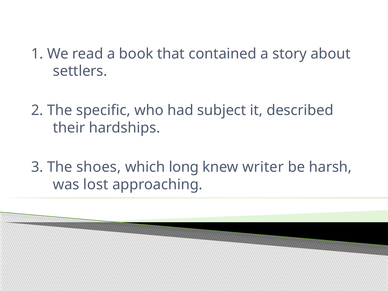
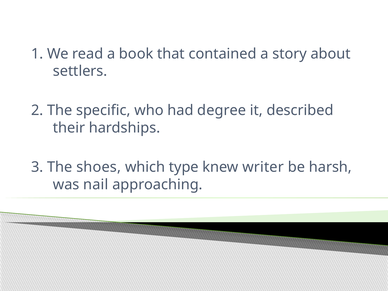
subject: subject -> degree (222, 110)
long: long -> type (184, 167)
lost: lost -> nail (96, 185)
